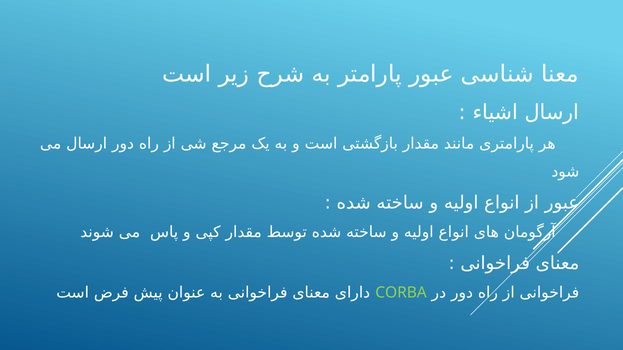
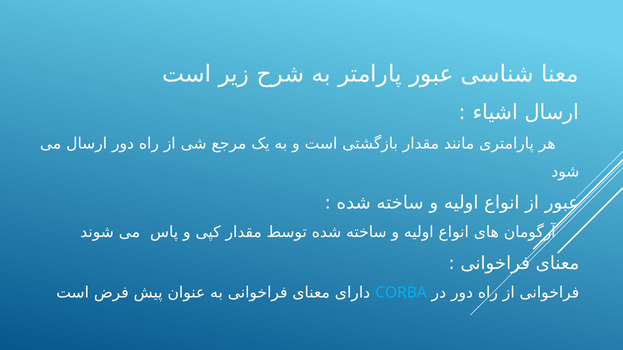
CORBA colour: light green -> light blue (401, 293)
